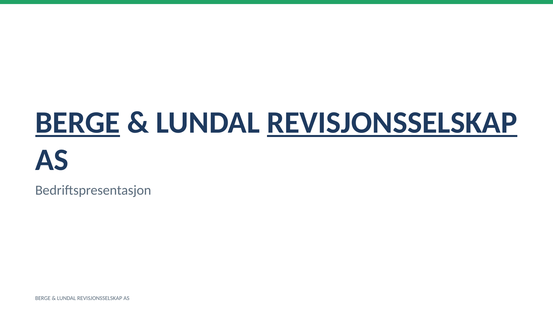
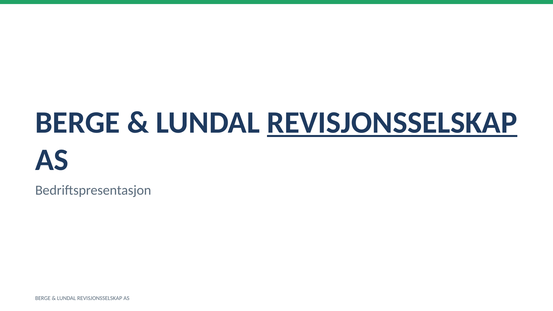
BERGE underline: present -> none (78, 123)
